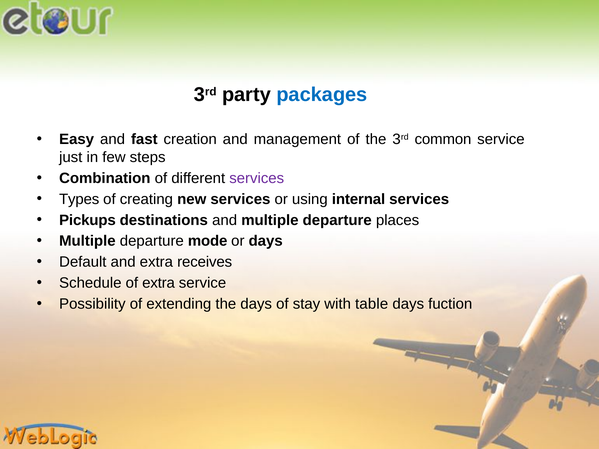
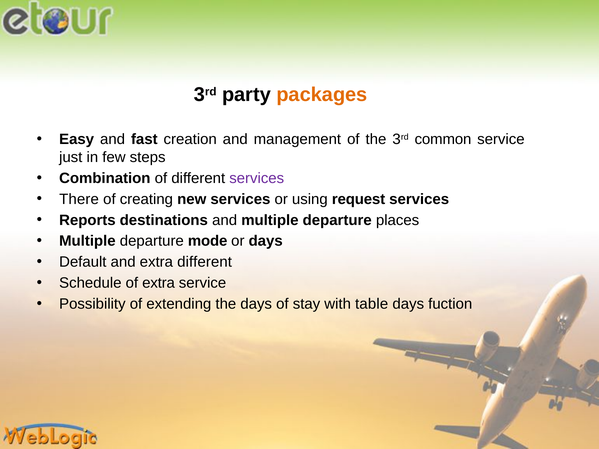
packages colour: blue -> orange (322, 95)
Types: Types -> There (79, 199)
internal: internal -> request (359, 199)
Pickups: Pickups -> Reports (87, 220)
extra receives: receives -> different (205, 262)
